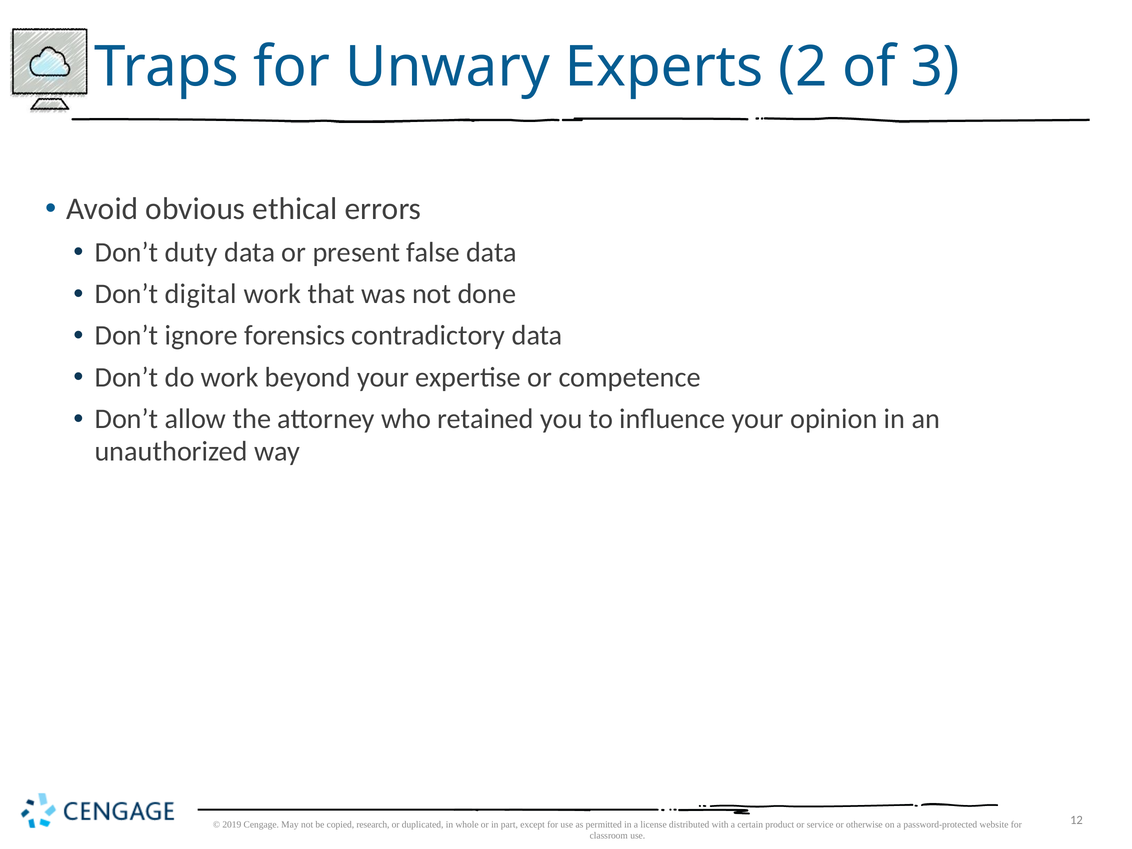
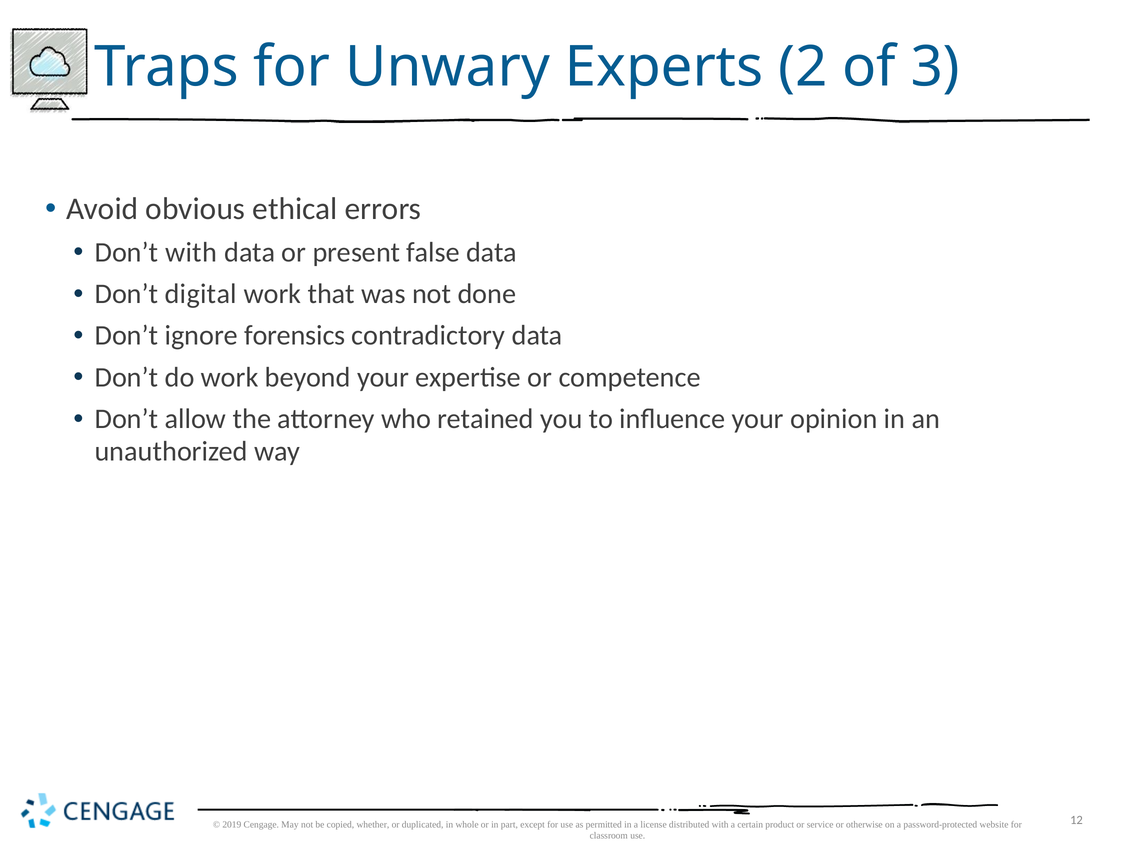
Don’t duty: duty -> with (191, 252)
research: research -> whether (373, 825)
